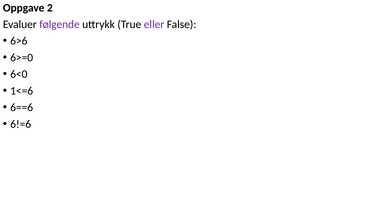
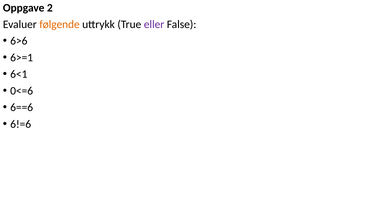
følgende colour: purple -> orange (59, 24)
6>=0: 6>=0 -> 6>=1 (22, 57)
6<0: 6<0 -> 6<1 (19, 74)
1<=6: 1<=6 -> 0<=6 (22, 91)
